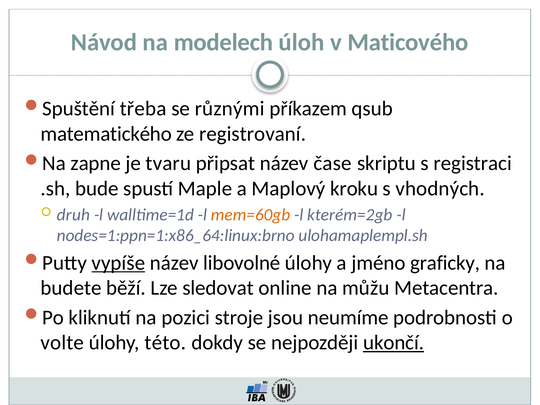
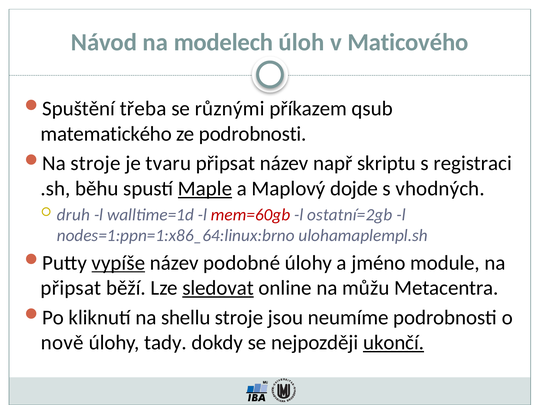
ze registrovaní: registrovaní -> podrobnosti (253, 134)
zapne: zapne -> stroje (96, 163)
čase: čase -> např (333, 163)
bude: bude -> běhu (97, 189)
Maple underline: none -> present (205, 189)
kroku: kroku -> dojde (354, 189)
mem=60gb colour: orange -> red (251, 215)
kterém=2gb: kterém=2gb -> ostatní=2gb (350, 215)
libovolné: libovolné -> podobné (242, 263)
graficky: graficky -> module (445, 263)
budete: budete -> připsat (71, 288)
sledovat underline: none -> present (218, 288)
pozici: pozici -> shellu (186, 317)
volte: volte -> nově (62, 343)
této: této -> tady (166, 343)
